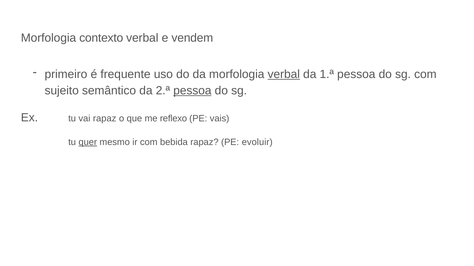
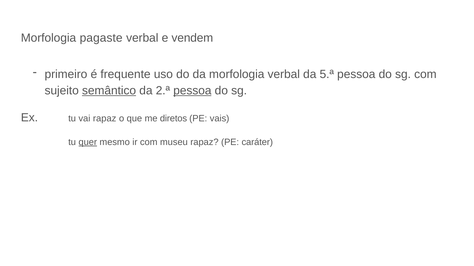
contexto: contexto -> pagaste (101, 38)
verbal underline: present -> none (284, 75)
1.ª: 1.ª -> 5.ª (327, 75)
semântico underline: none -> present (109, 91)
reflexo: reflexo -> diretos (173, 119)
bebida: bebida -> museu (174, 142)
evoluir: evoluir -> caráter (257, 142)
